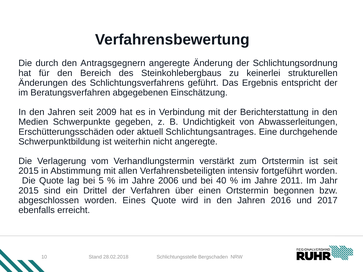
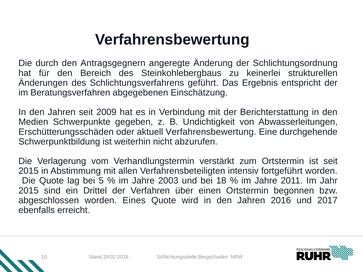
aktuell Schlichtungsantrages: Schlichtungsantrages -> Verfahrensbewertung (211, 132)
nicht angeregte: angeregte -> abzurufen (196, 142)
2006: 2006 -> 2003 (168, 181)
40: 40 -> 18 (221, 181)
